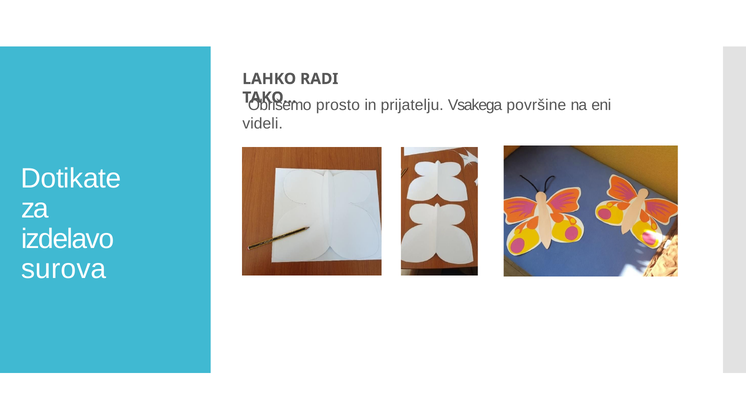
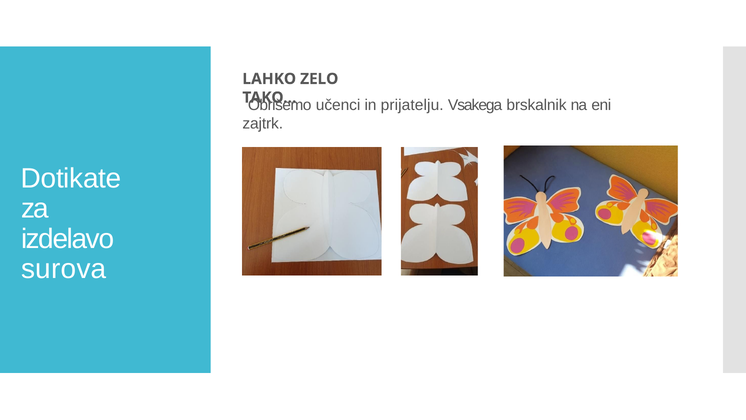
RADI: RADI -> ZELO (319, 79)
prosto: prosto -> učenci (338, 105)
površine: površine -> brskalnik (536, 105)
videli: videli -> zajtrk (263, 124)
